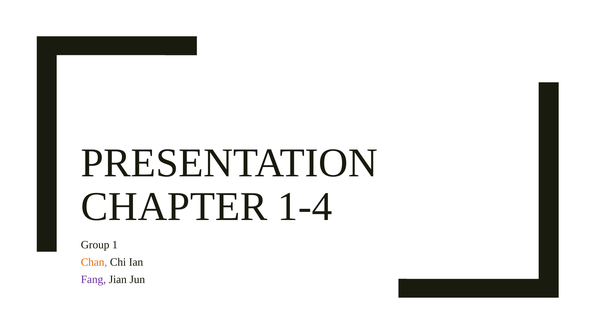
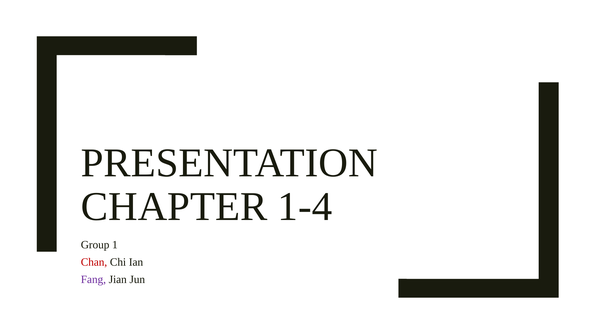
Chan colour: orange -> red (94, 262)
